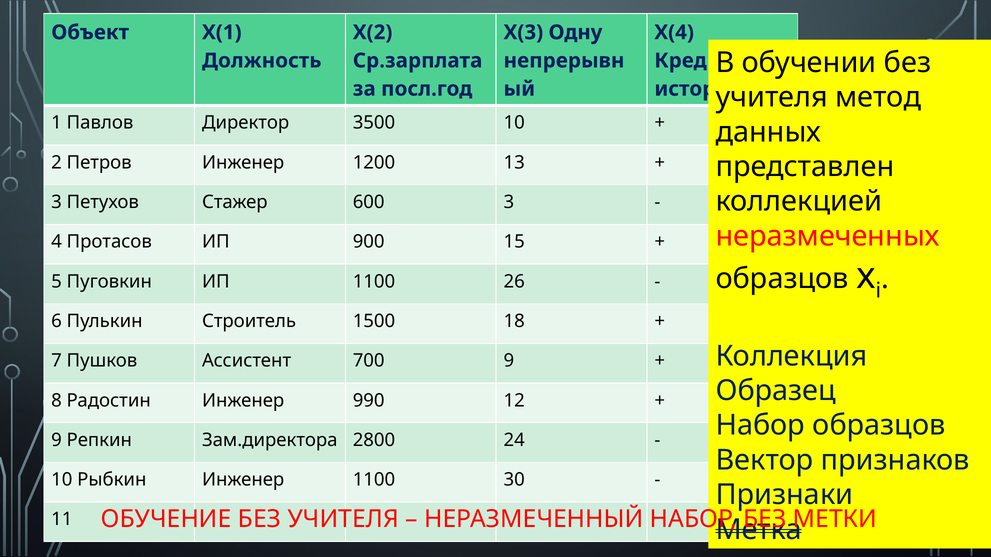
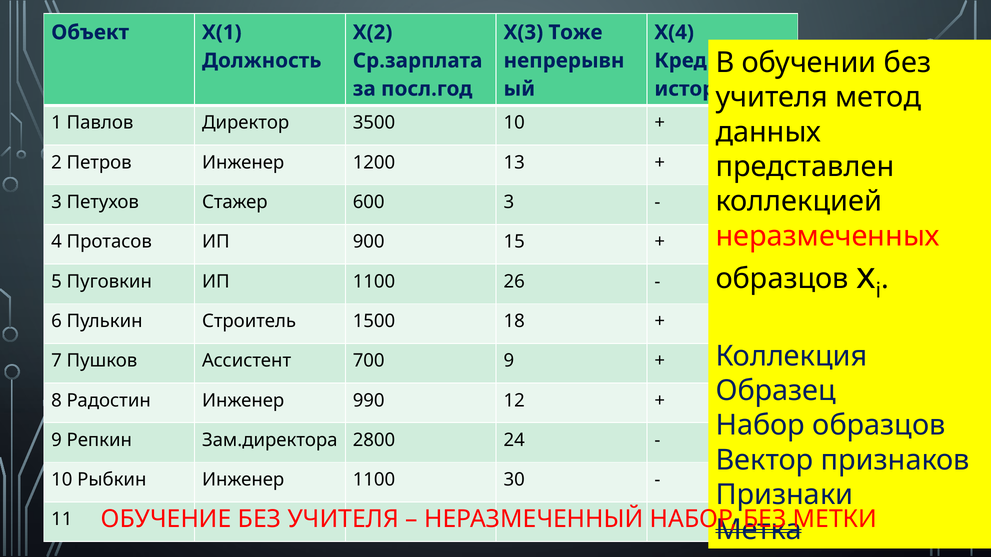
Одну: Одну -> Тоже (575, 32)
